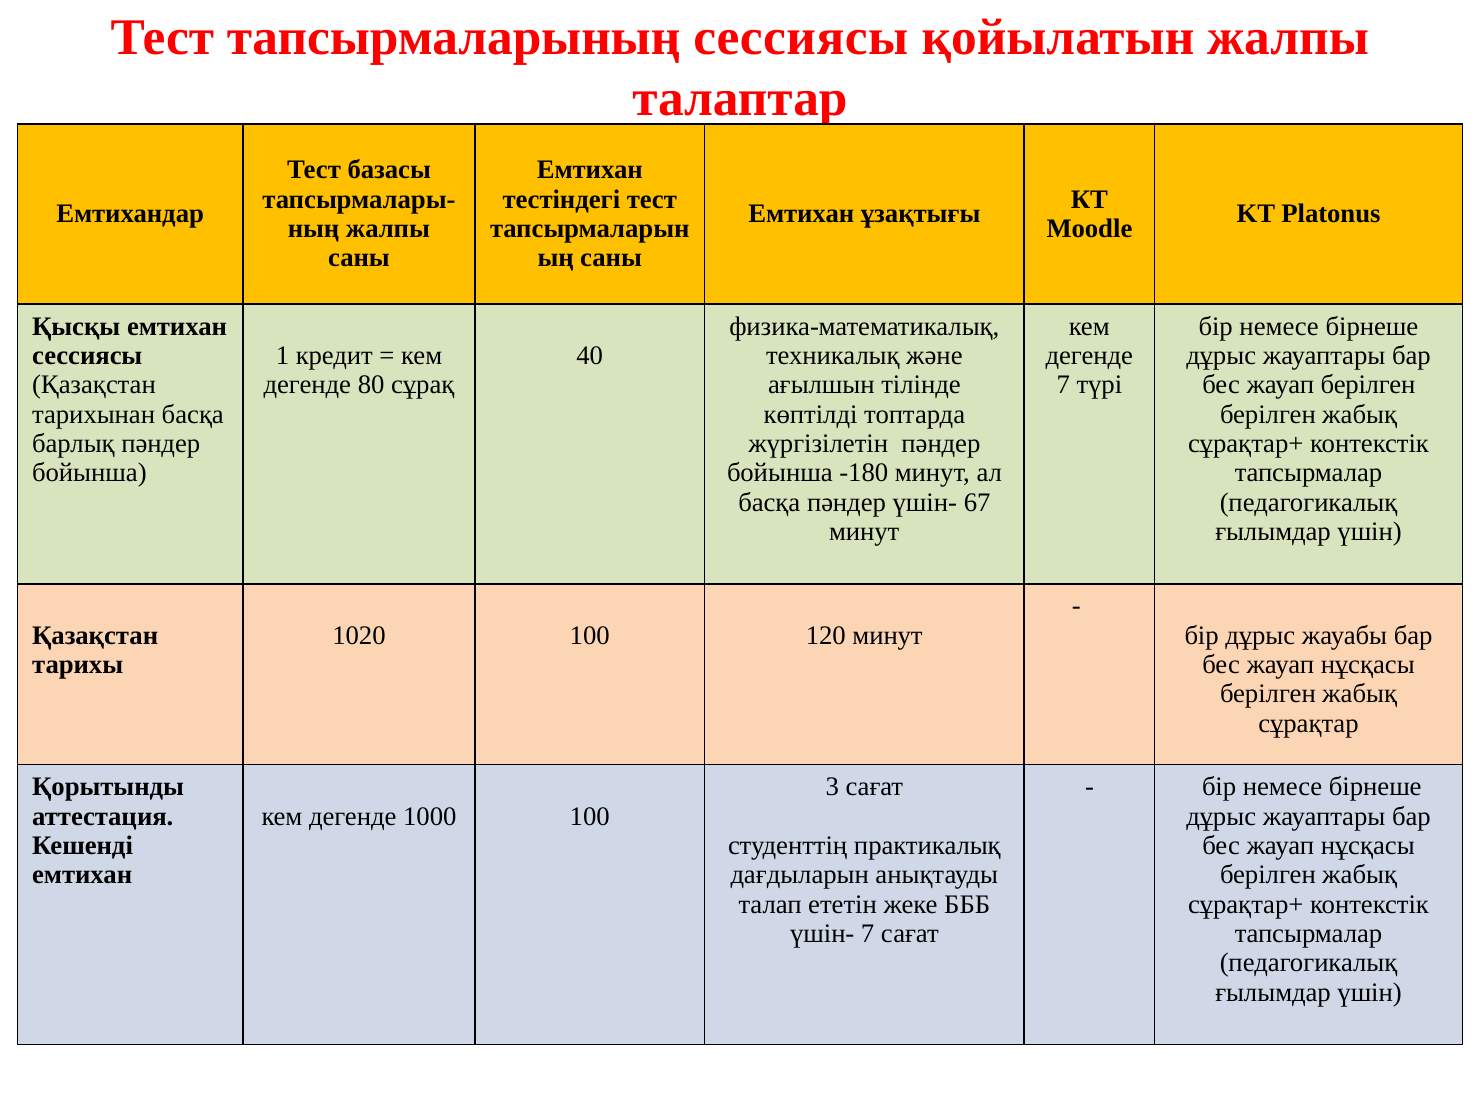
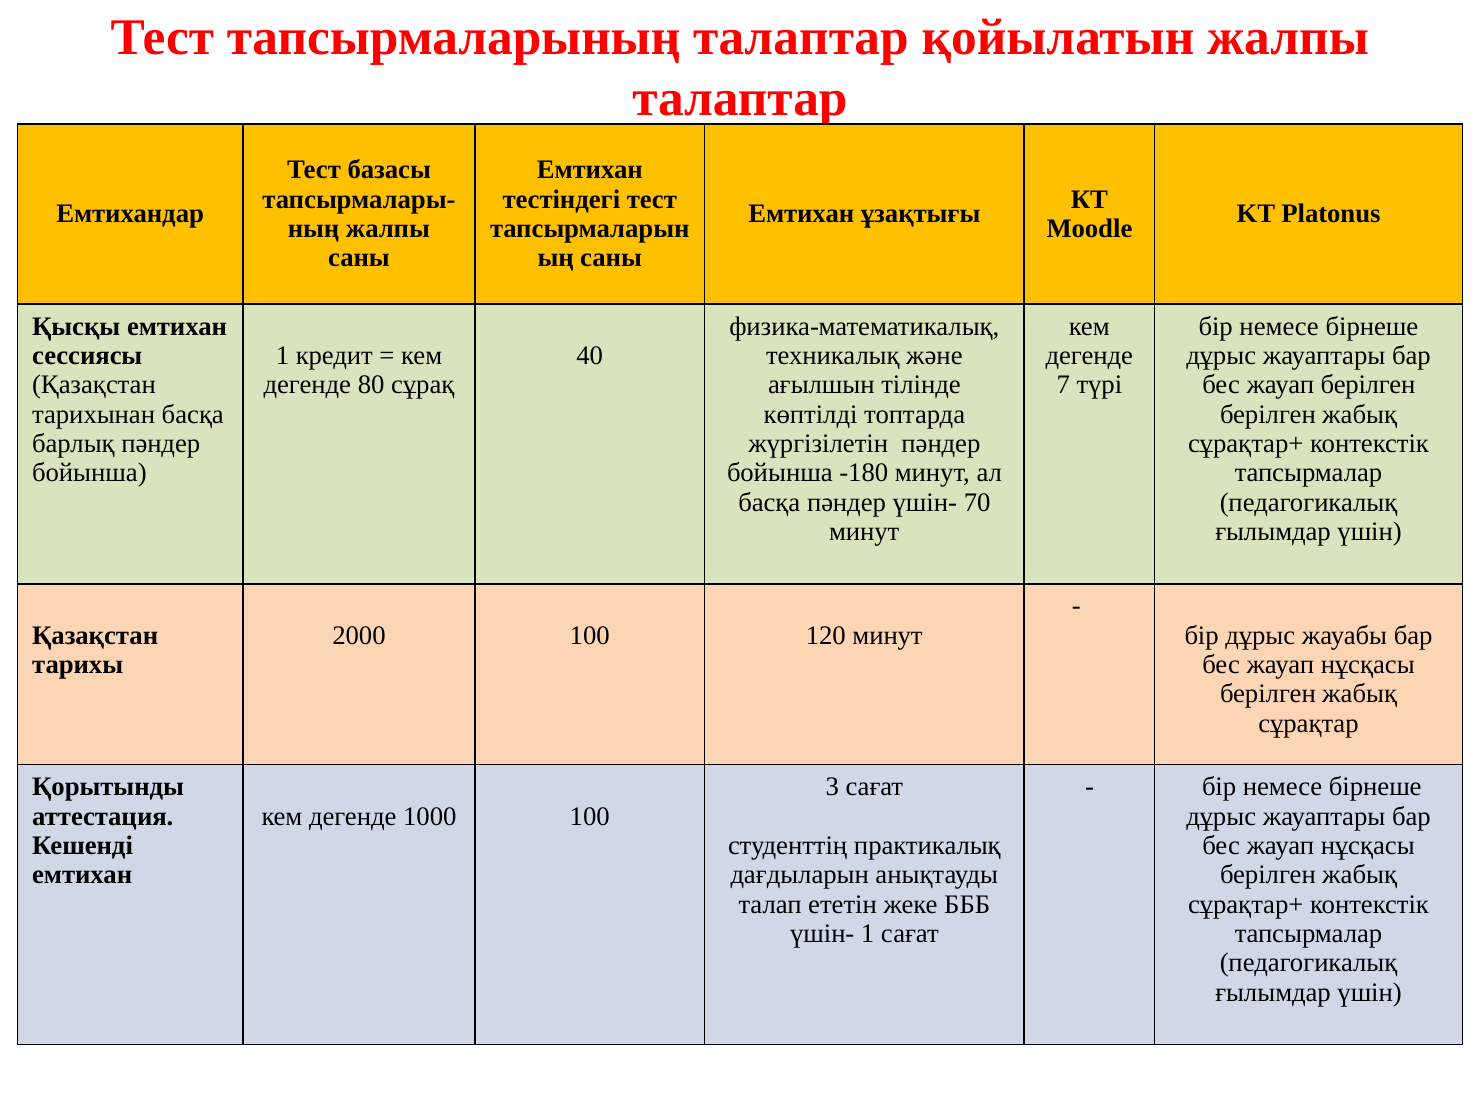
тапсырмаларының сессиясы: сессиясы -> талаптар (801, 37)
67: 67 -> 70 (977, 502)
1020: 1020 -> 2000 (359, 635)
үшін- 7: 7 -> 1 (868, 934)
